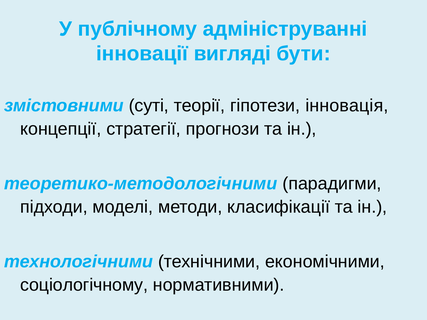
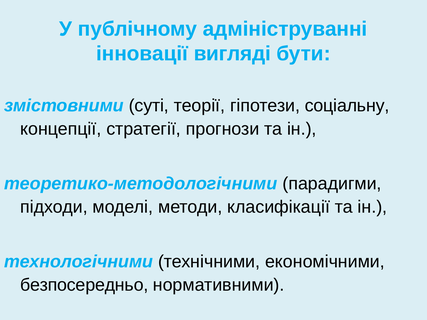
інновація: інновація -> соціальну (347, 106)
соціологічному: соціологічному -> безпосередньо (84, 285)
